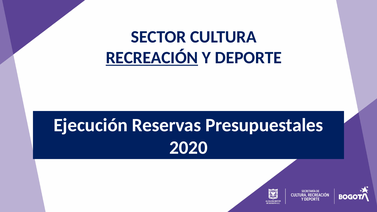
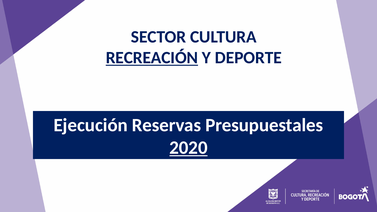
2020 underline: none -> present (188, 148)
